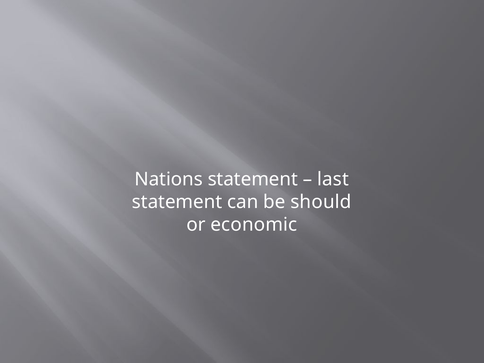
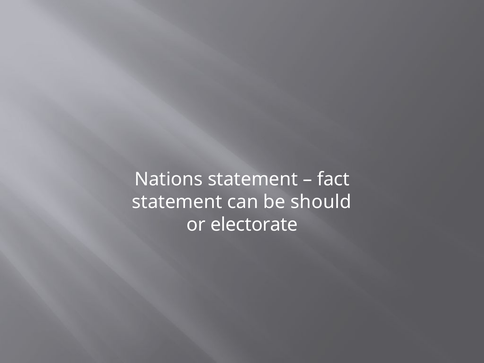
last: last -> fact (333, 179)
economic: economic -> electorate (254, 225)
